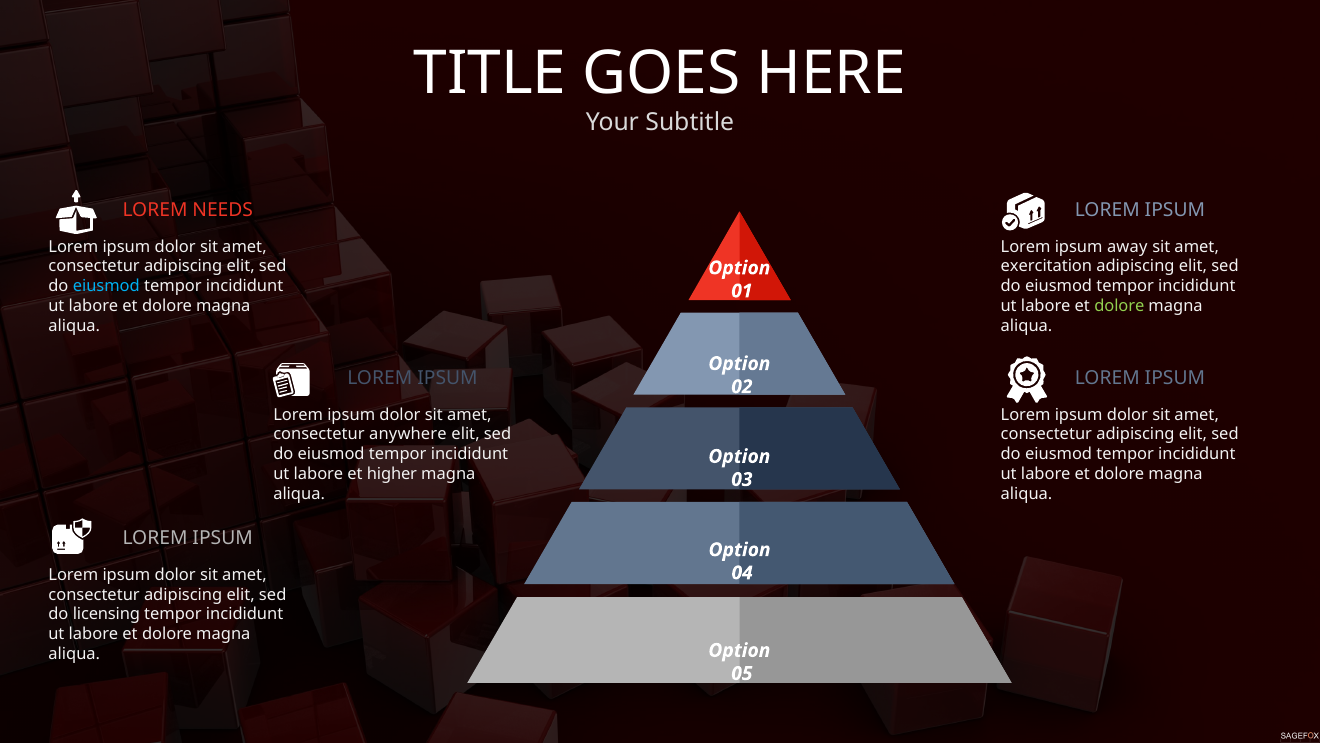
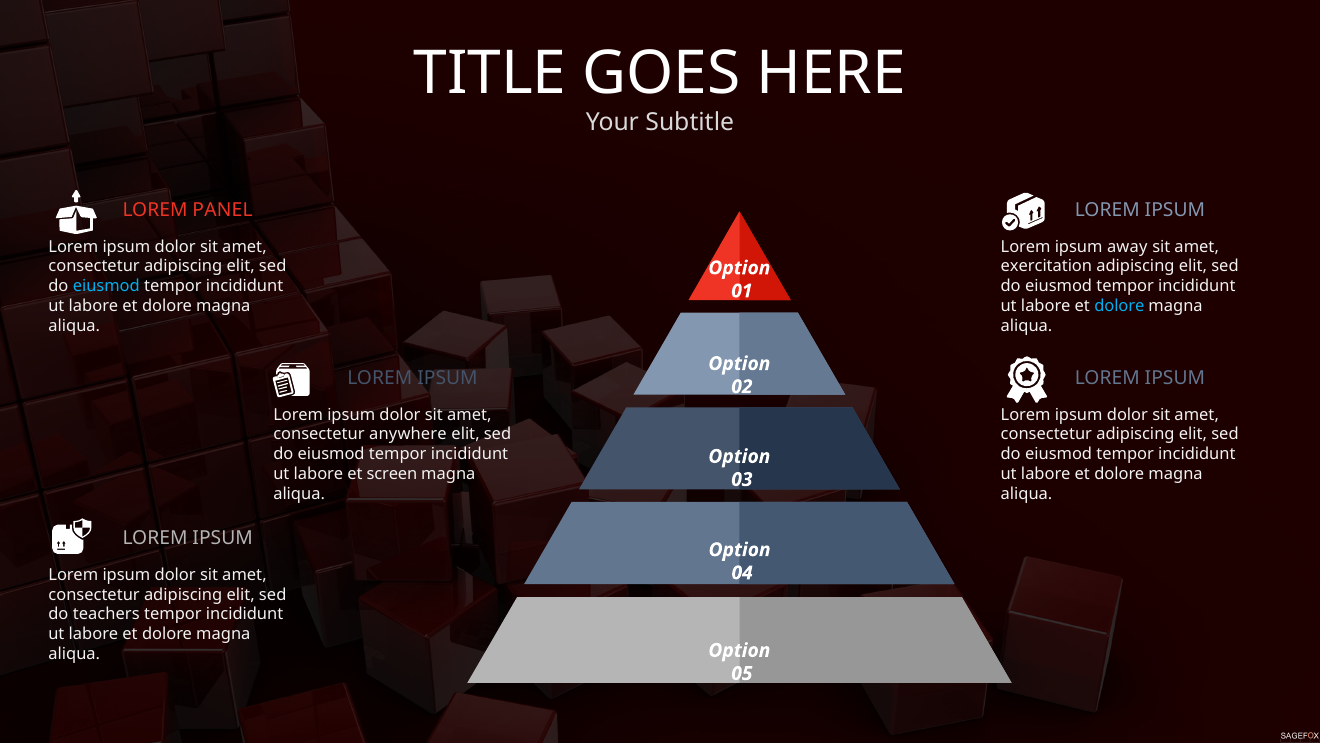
NEEDS: NEEDS -> PANEL (223, 210)
dolore colour: light green -> light blue (1119, 306)
higher: higher -> screen (392, 474)
licensing: licensing -> teachers (106, 614)
